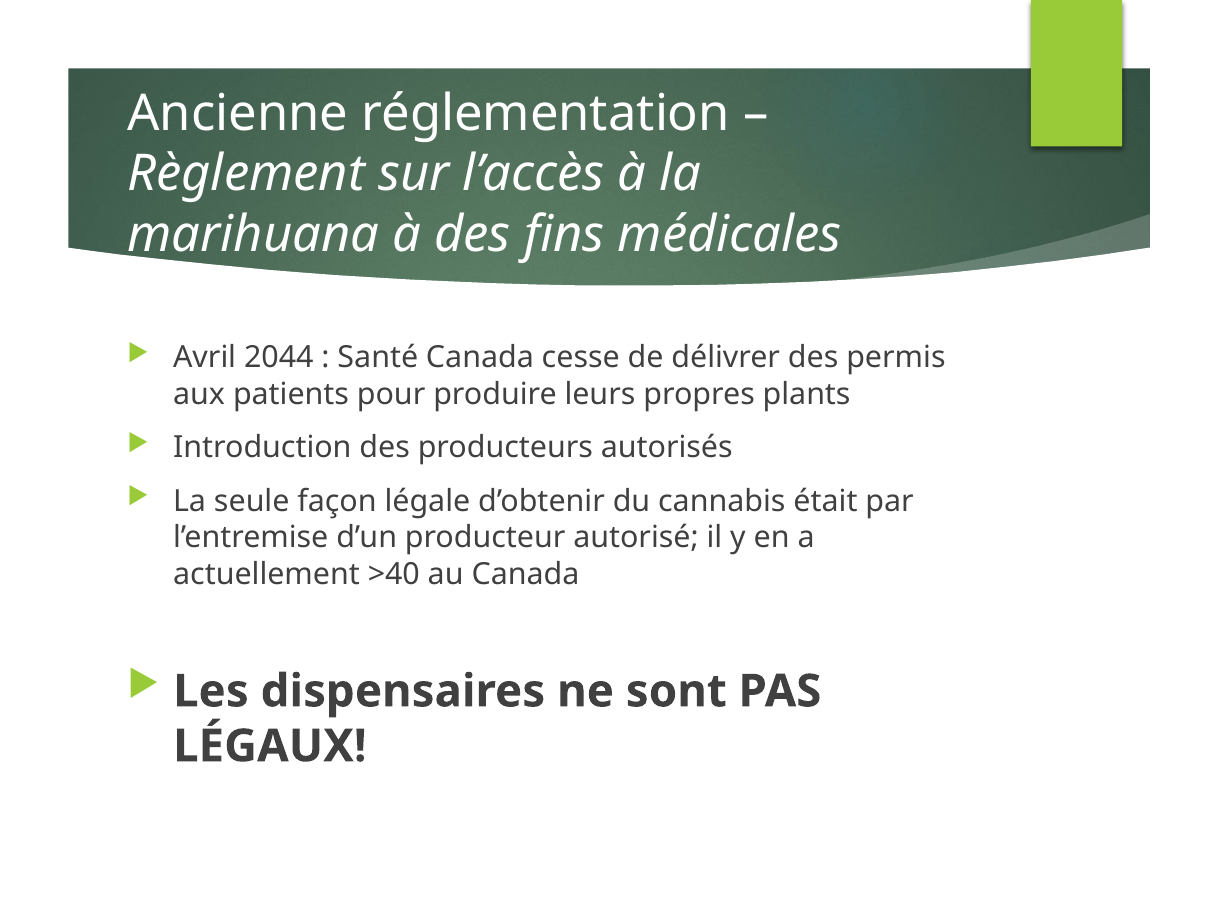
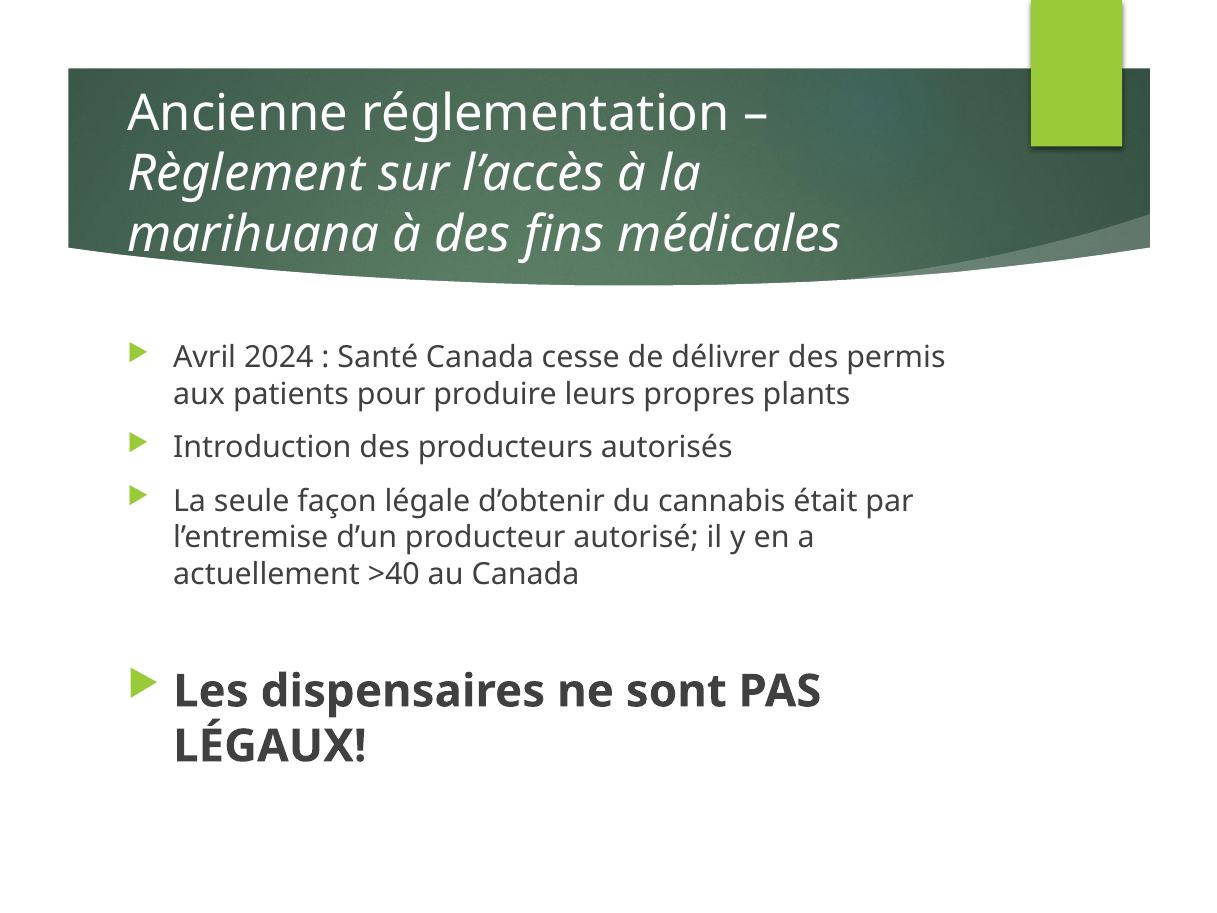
2044: 2044 -> 2024 (279, 358)
